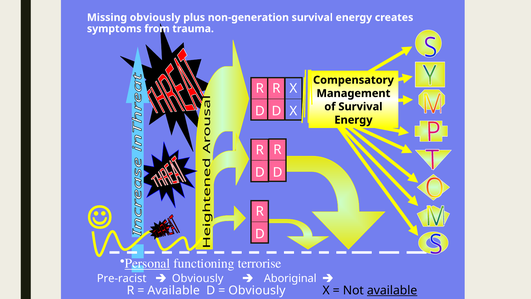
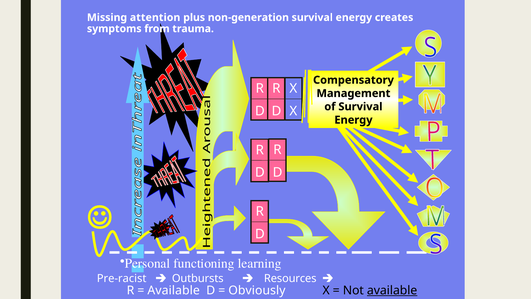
Missing obviously: obviously -> attention (155, 17)
Personal underline: present -> none (147, 263)
terrorise: terrorise -> learning (260, 263)
Obviously: Obviously -> Outbursts (198, 278)
Aboriginal: Aboriginal -> Resources (290, 278)
